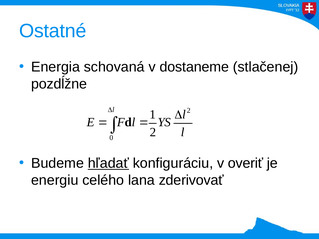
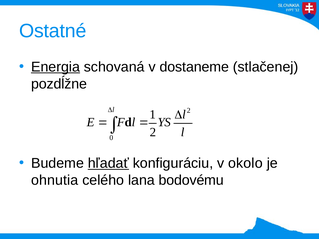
Energia underline: none -> present (56, 67)
overiť: overiť -> okolo (245, 163)
energiu: energiu -> ohnutia (55, 180)
zderivovať: zderivovať -> bodovému (191, 180)
